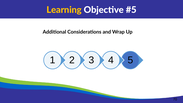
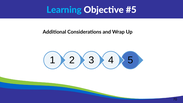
Learning colour: yellow -> light blue (64, 10)
